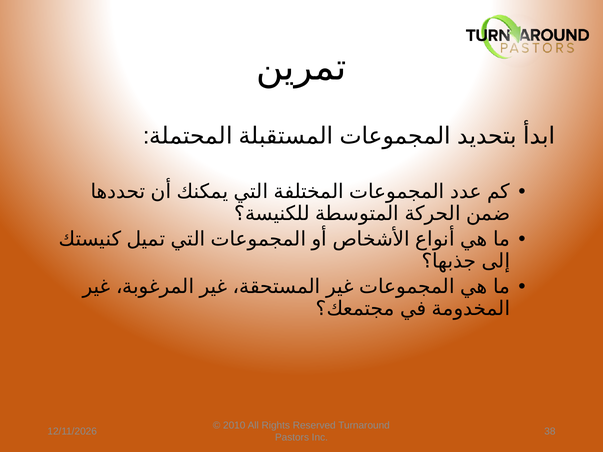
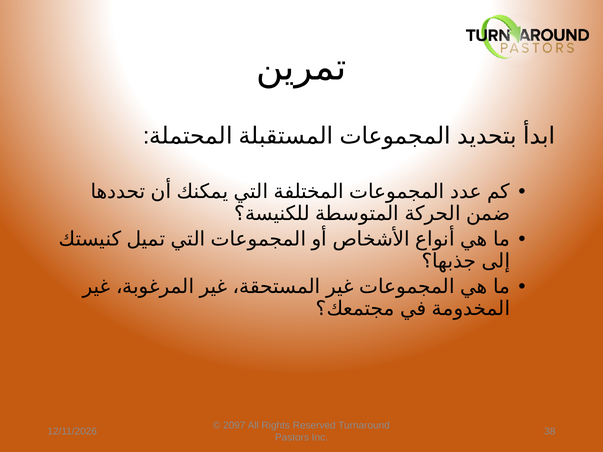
2010: 2010 -> 2097 (234, 426)
